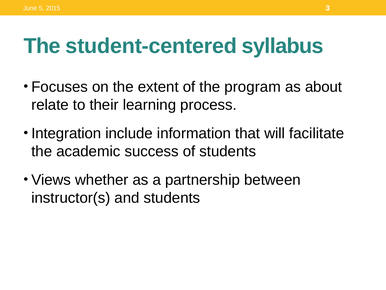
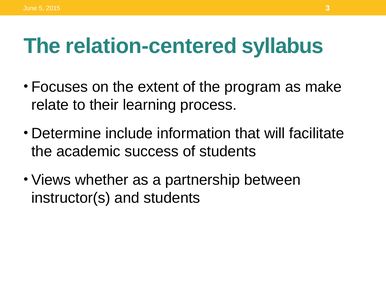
student-centered: student-centered -> relation-centered (151, 46)
about: about -> make (323, 87)
Integration: Integration -> Determine (66, 133)
